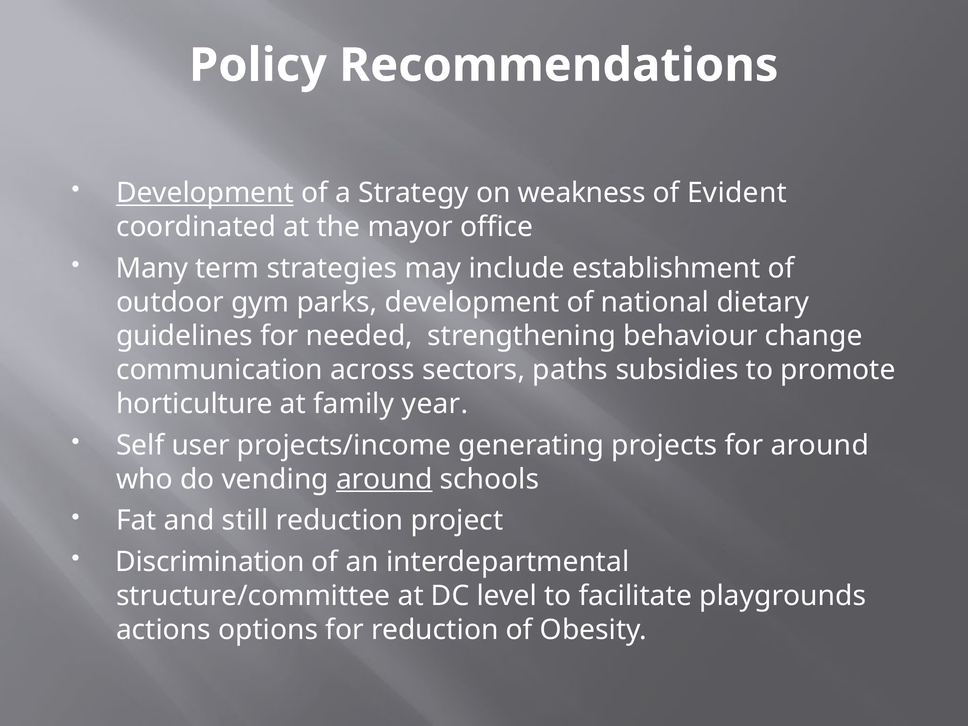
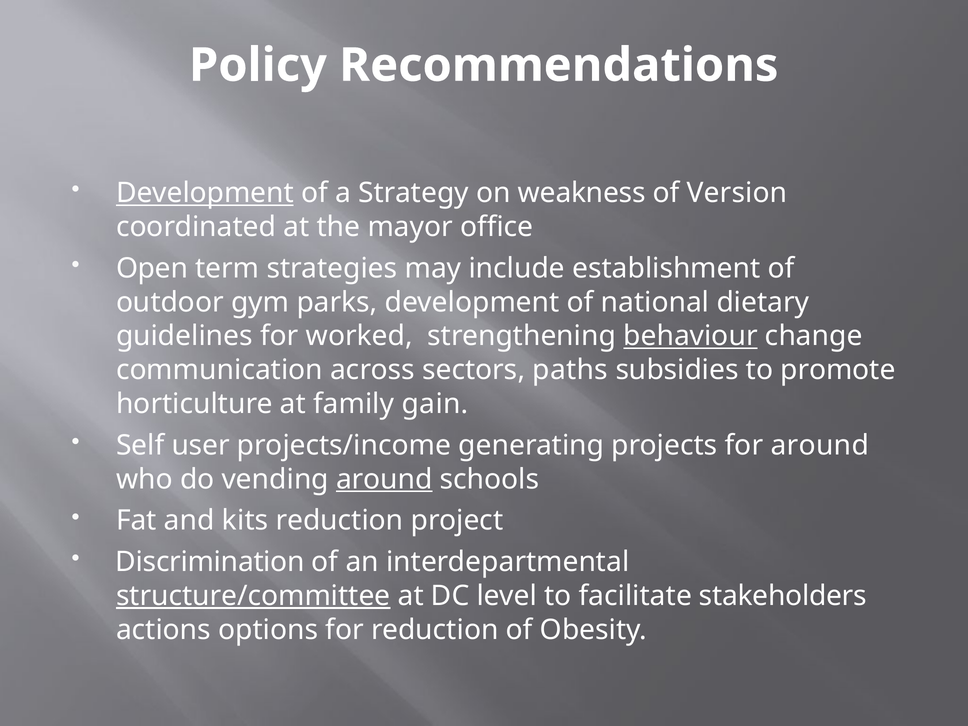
Evident: Evident -> Version (737, 193)
Many: Many -> Open (152, 268)
needed: needed -> worked (359, 336)
behaviour underline: none -> present (691, 336)
year: year -> gain (435, 404)
still: still -> kits (245, 521)
structure/committee underline: none -> present (253, 596)
playgrounds: playgrounds -> stakeholders (783, 596)
